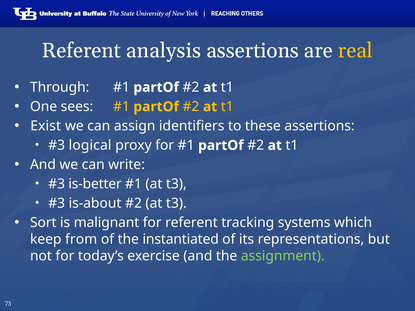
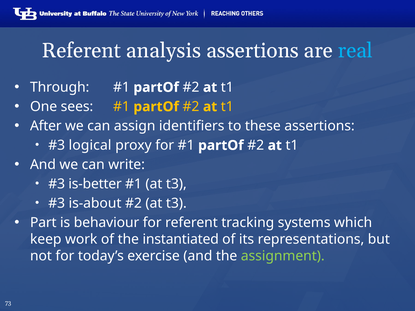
real colour: yellow -> light blue (355, 51)
Exist: Exist -> After (46, 126)
Sort: Sort -> Part (43, 223)
malignant: malignant -> behaviour (107, 223)
from: from -> work (81, 240)
